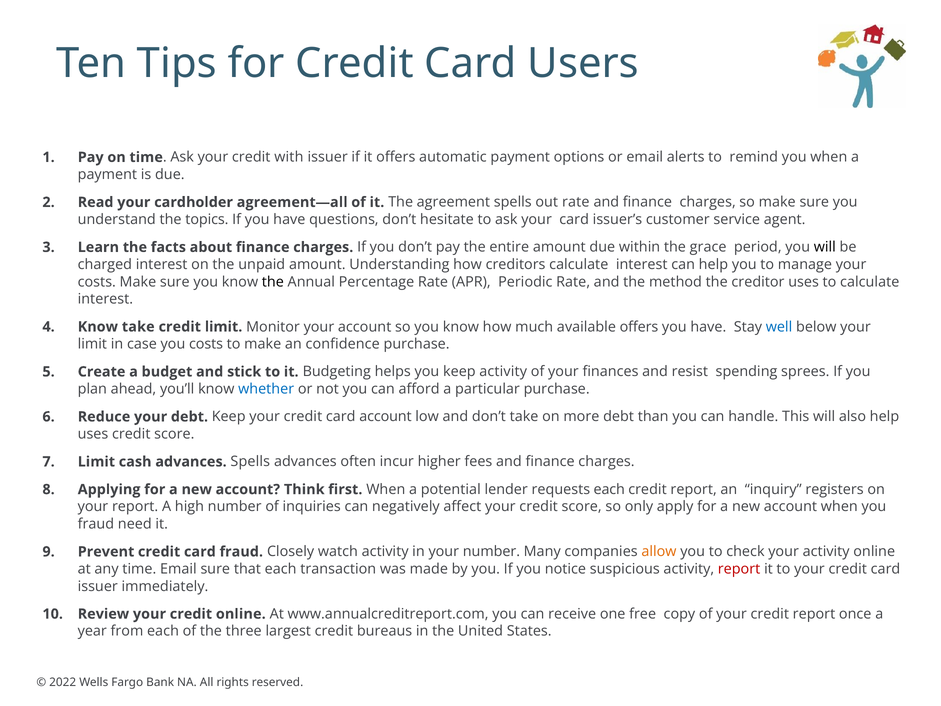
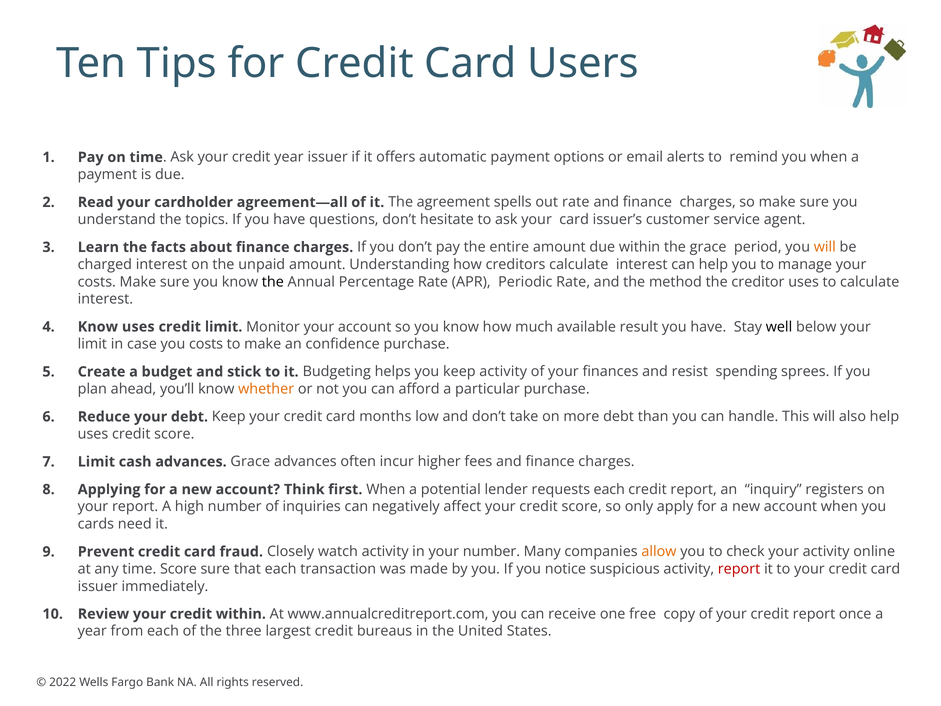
credit with: with -> year (289, 157)
will colour: black -> orange (825, 247)
Know take: take -> uses (138, 327)
available offers: offers -> result (639, 327)
well colour: blue -> black (779, 327)
whether colour: blue -> orange (266, 389)
card account: account -> months (385, 417)
advances Spells: Spells -> Grace (250, 462)
fraud: fraud -> cards (96, 524)
time Email: Email -> Score (178, 569)
credit online: online -> within (241, 614)
